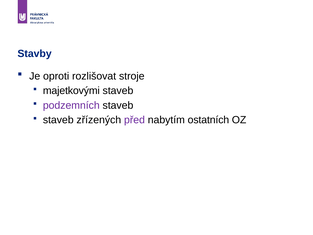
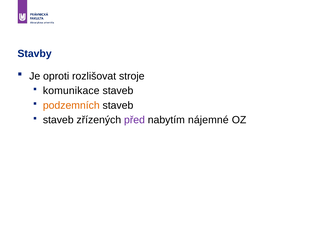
majetkovými: majetkovými -> komunikace (71, 91)
podzemních colour: purple -> orange (71, 105)
ostatních: ostatních -> nájemné (208, 120)
